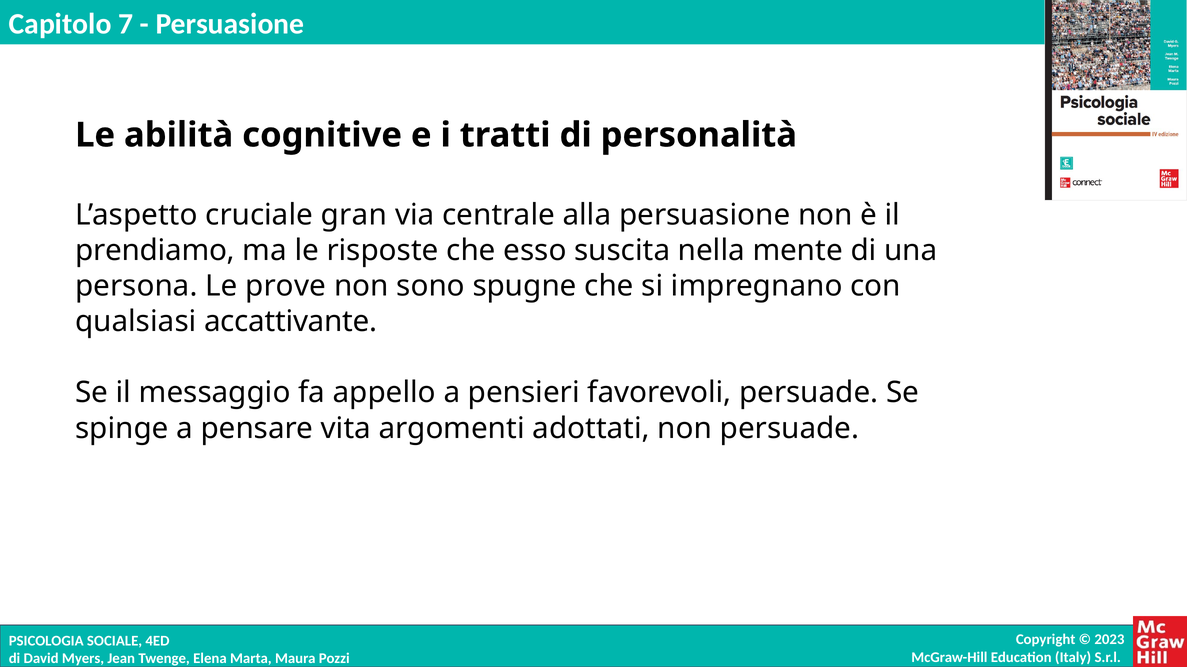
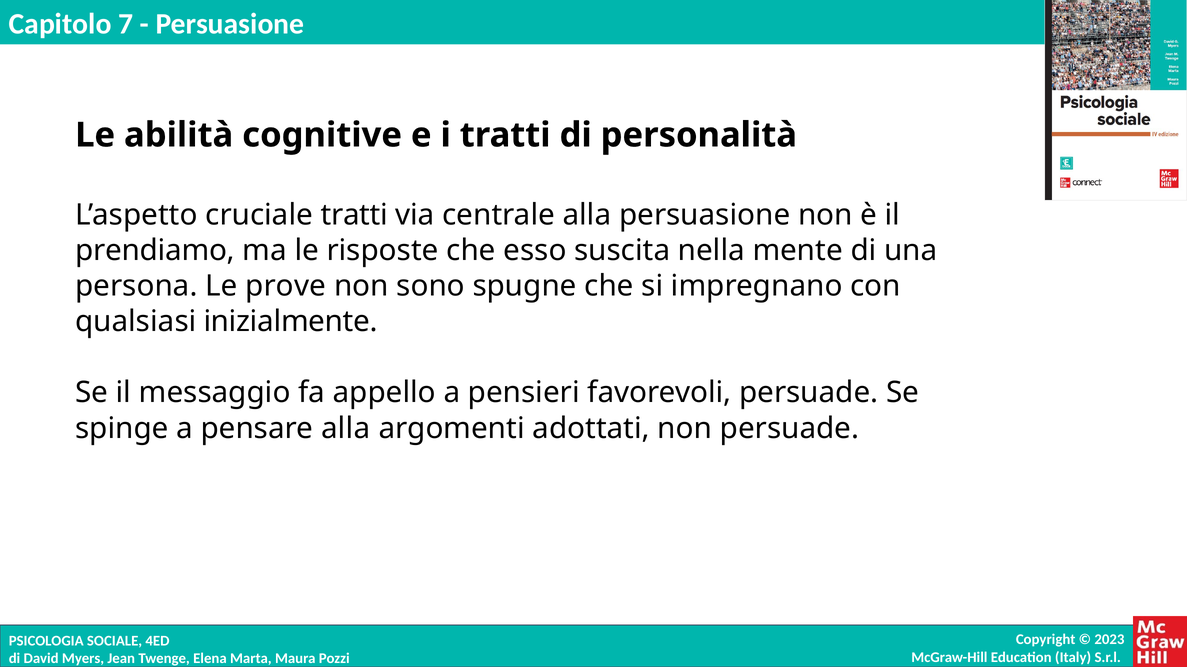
cruciale gran: gran -> tratti (354, 215)
accattivante: accattivante -> inizialmente (291, 322)
pensare vita: vita -> alla (346, 429)
